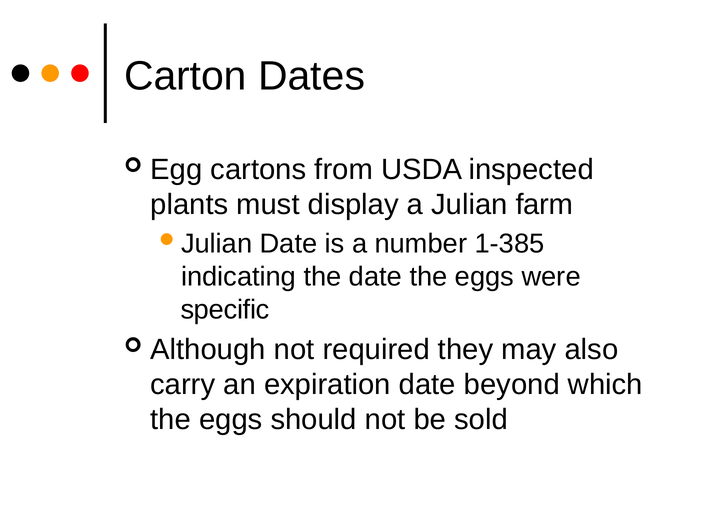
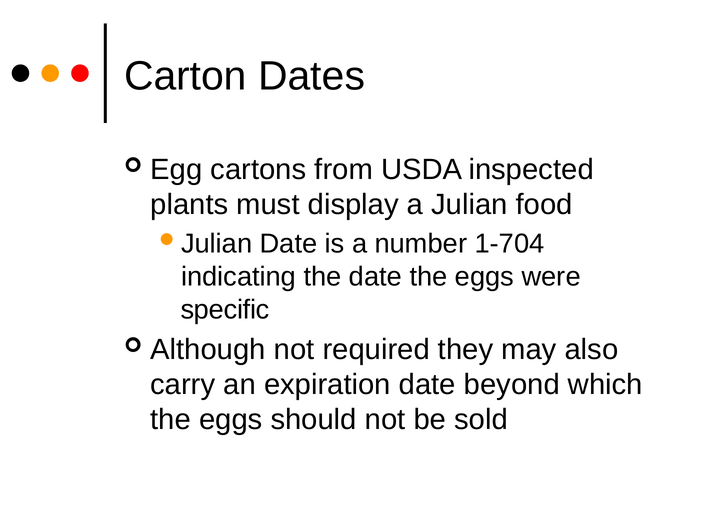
farm: farm -> food (544, 204)
1-385: 1-385 -> 1-704 (510, 244)
